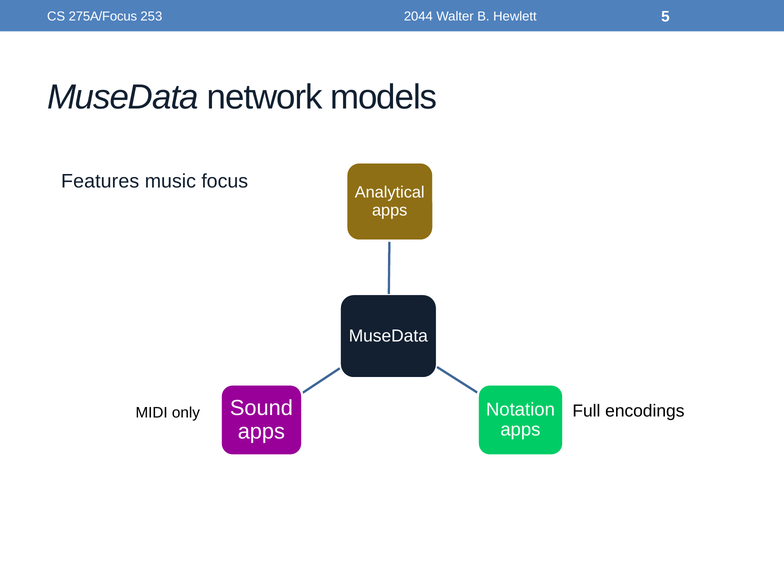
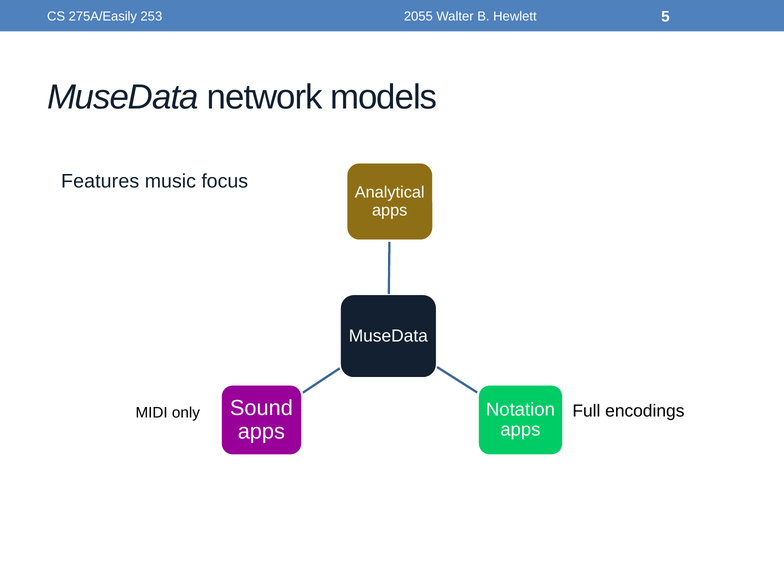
275A/Focus: 275A/Focus -> 275A/Easily (103, 17)
2044: 2044 -> 2055 (418, 17)
